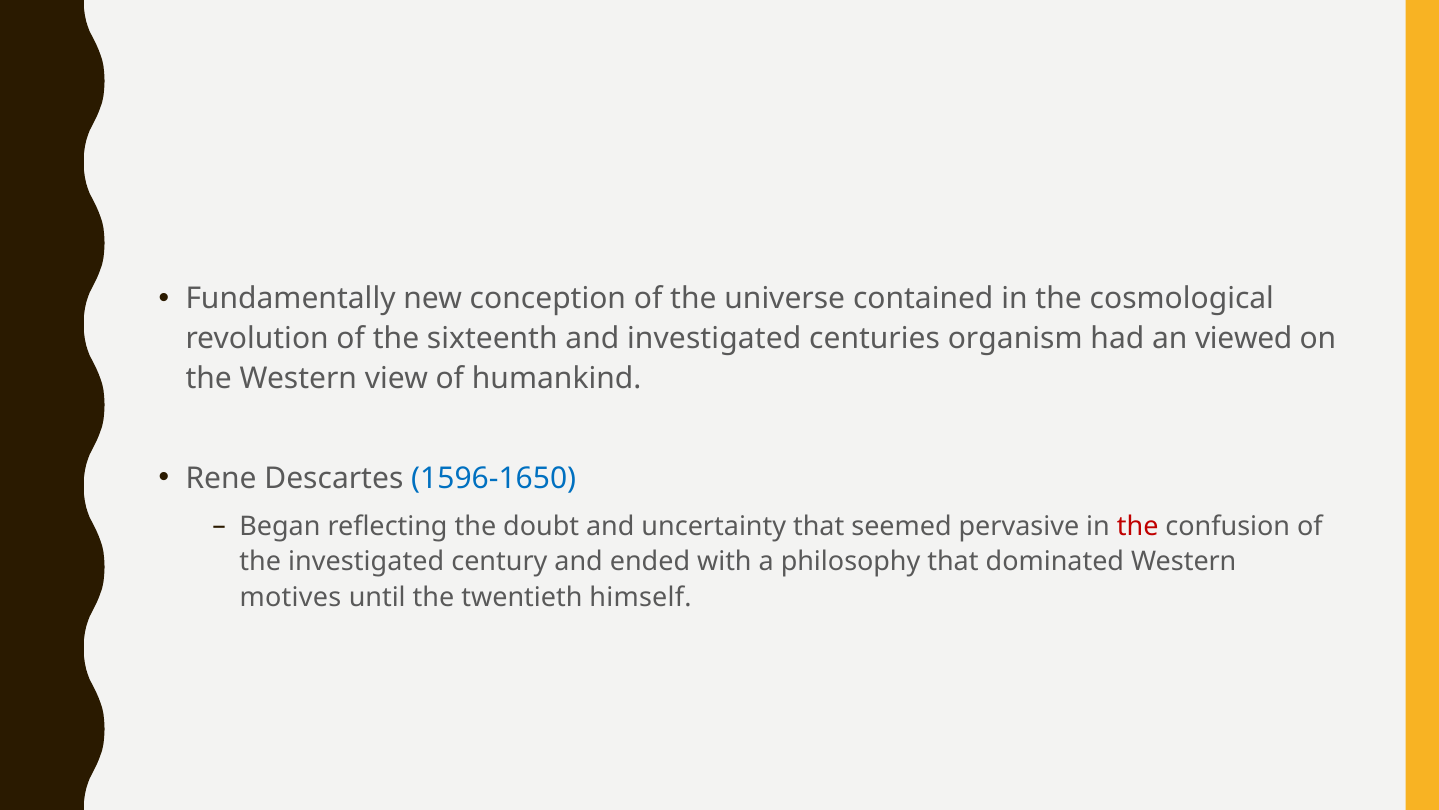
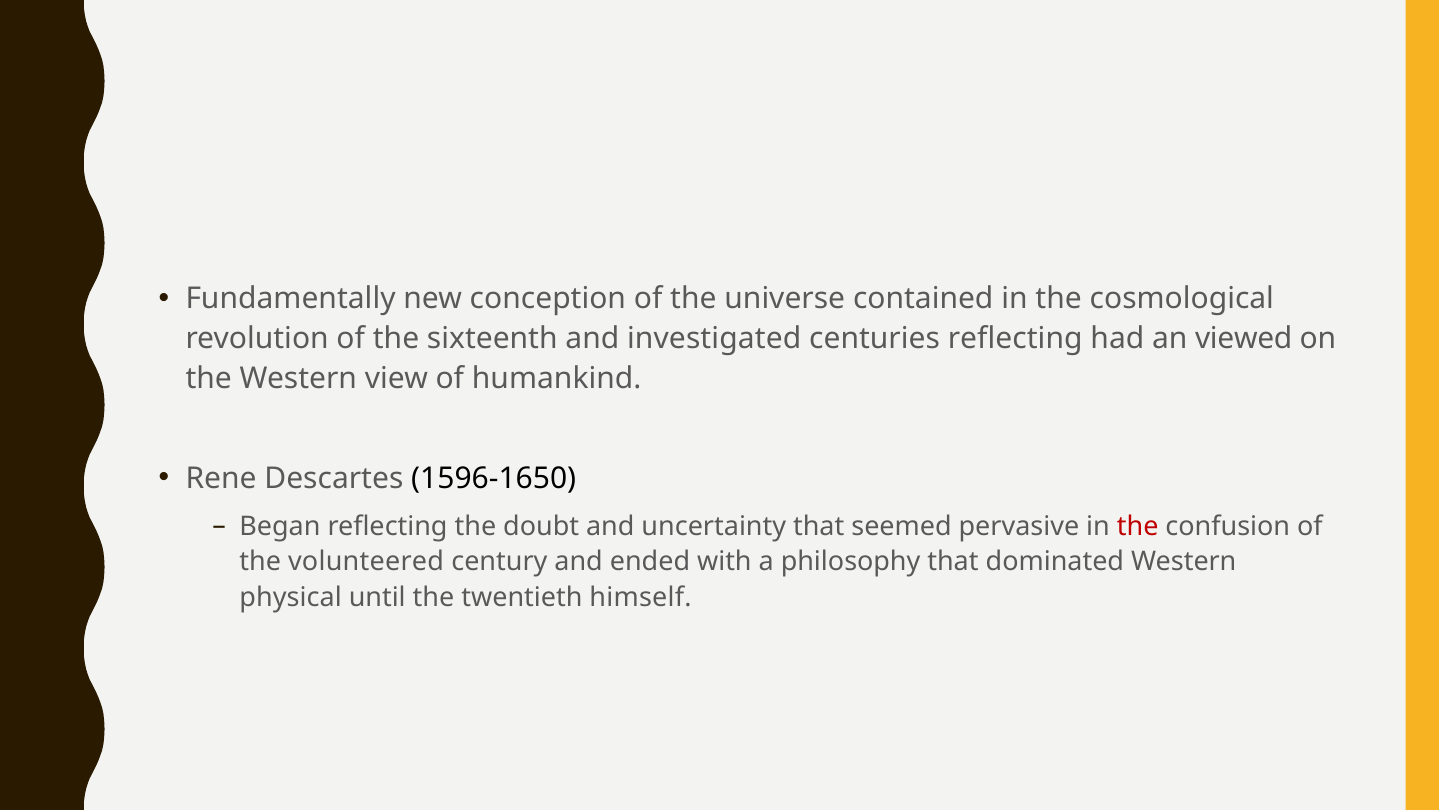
centuries organism: organism -> reflecting (1015, 338)
1596-1650 colour: blue -> black (494, 478)
the investigated: investigated -> volunteered (366, 561)
motives: motives -> physical (291, 597)
